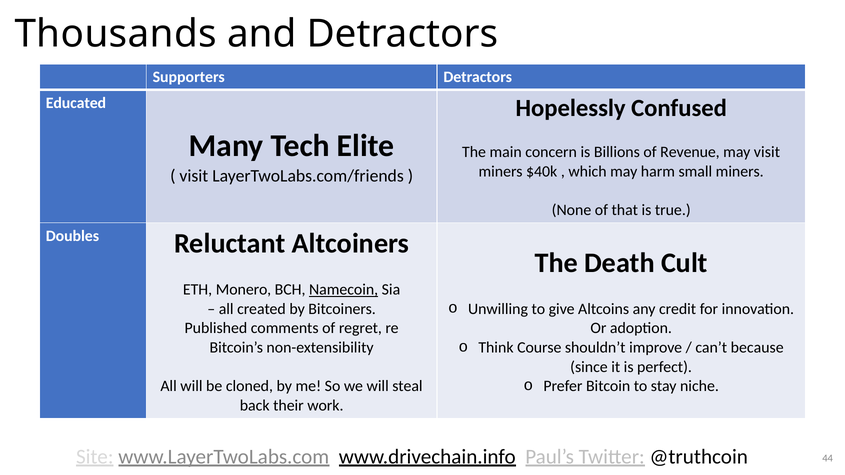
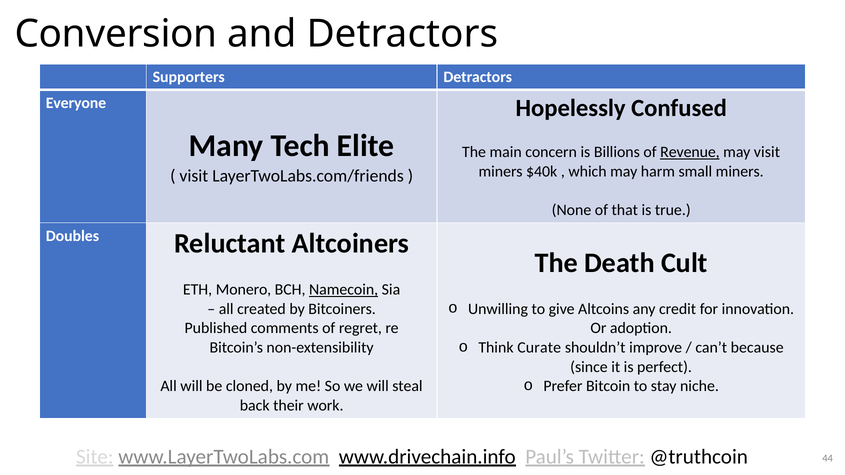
Thousands: Thousands -> Conversion (116, 34)
Educated: Educated -> Everyone (76, 103)
Revenue underline: none -> present (690, 152)
Course: Course -> Curate (539, 348)
